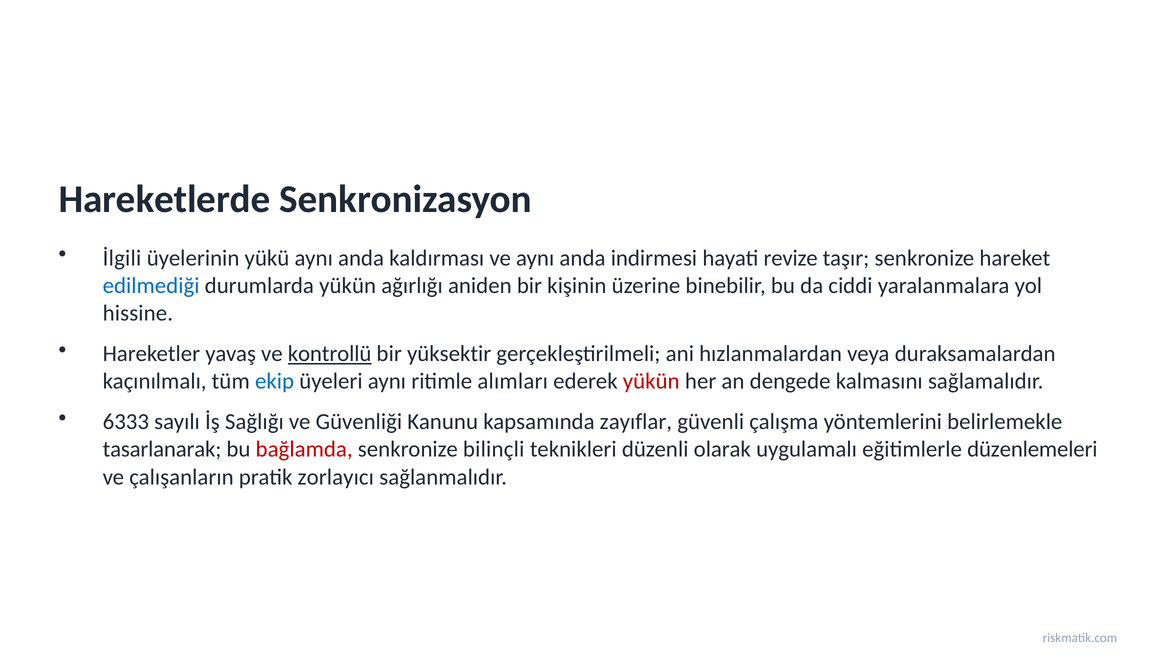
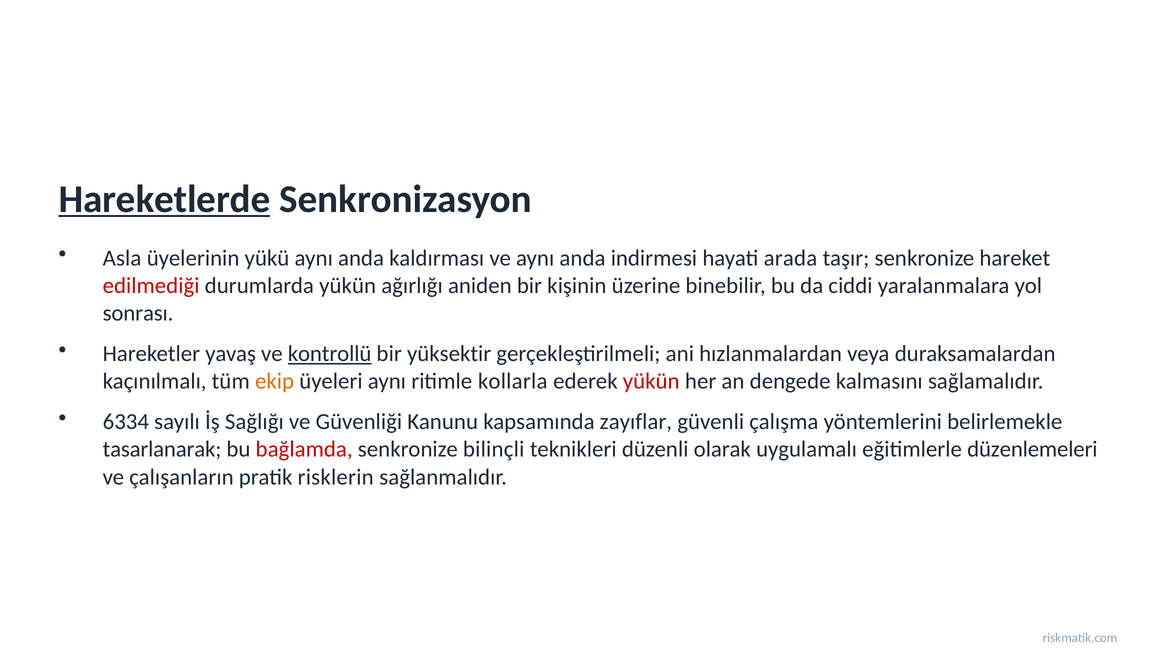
Hareketlerde underline: none -> present (164, 199)
İlgili: İlgili -> Asla (122, 258)
revize: revize -> arada (790, 258)
edilmediği colour: blue -> red (151, 285)
hissine: hissine -> sonrası (138, 313)
ekip colour: blue -> orange (275, 381)
alımları: alımları -> kollarla (513, 381)
6333: 6333 -> 6334 (126, 422)
zorlayıcı: zorlayıcı -> risklerin (336, 477)
